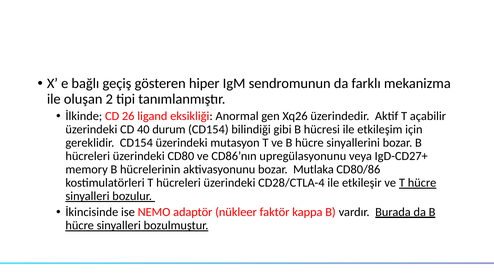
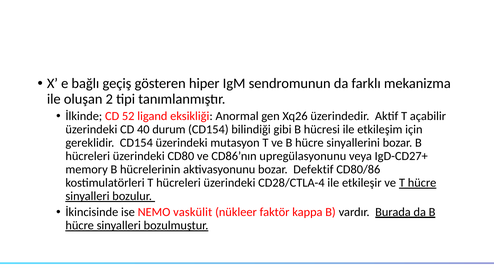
26: 26 -> 52 (128, 116)
Mutlaka: Mutlaka -> Defektif (313, 169)
adaptör: adaptör -> vaskülit (193, 212)
